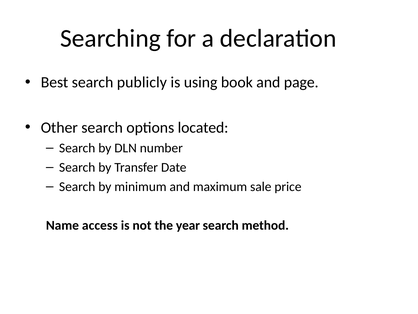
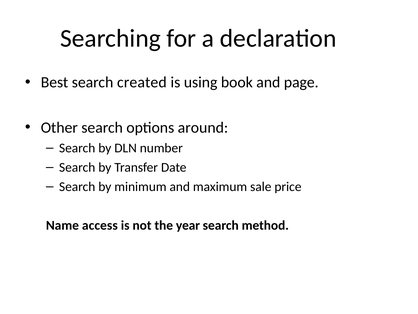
publicly: publicly -> created (142, 82)
located: located -> around (203, 127)
